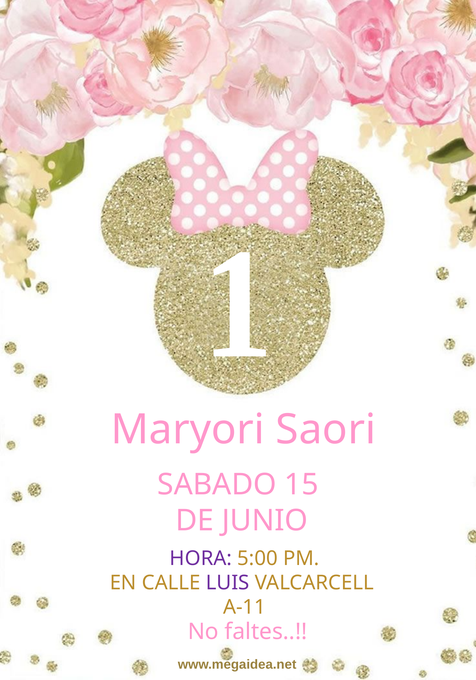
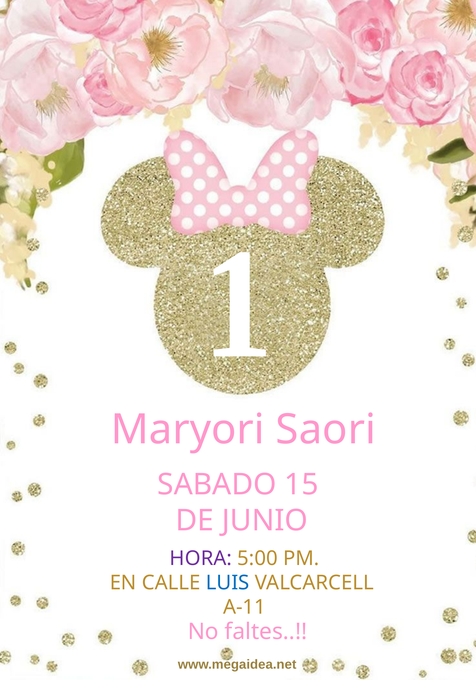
LUIS colour: purple -> blue (228, 583)
